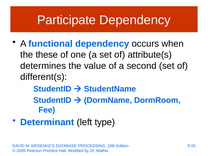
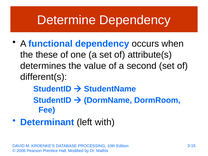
Participate: Participate -> Determine (66, 20)
type: type -> with (105, 122)
